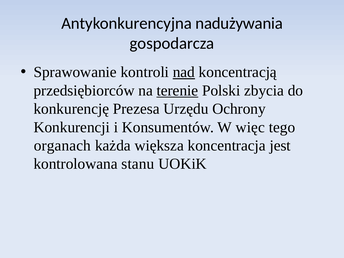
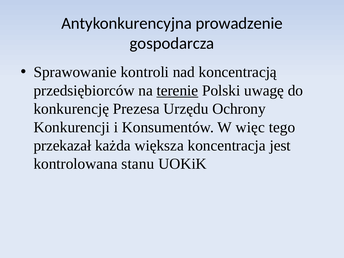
nadużywania: nadużywania -> prowadzenie (239, 23)
nad underline: present -> none (184, 72)
zbycia: zbycia -> uwagę (264, 91)
organach: organach -> przekazał (62, 146)
